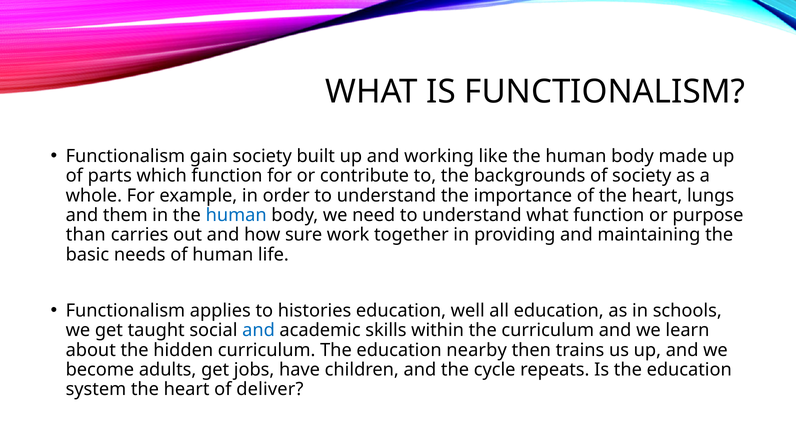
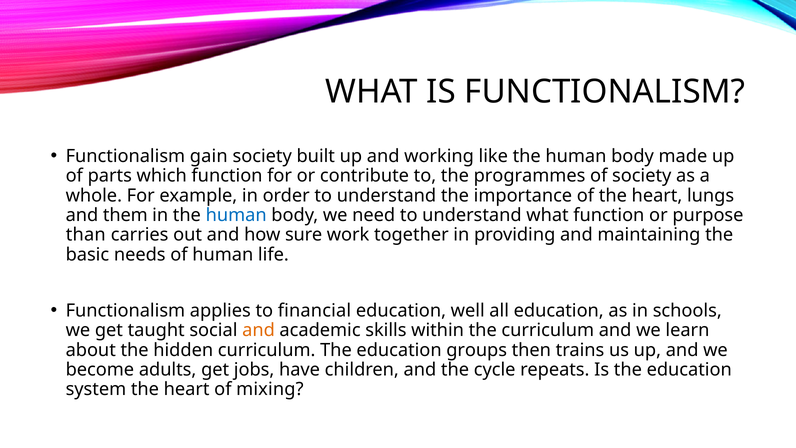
backgrounds: backgrounds -> programmes (530, 176)
histories: histories -> financial (314, 310)
and colour: blue -> orange (259, 330)
nearby: nearby -> groups (477, 350)
deliver: deliver -> mixing (270, 389)
